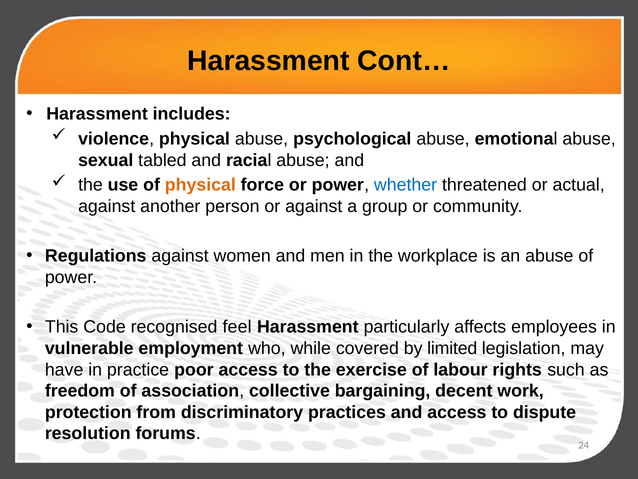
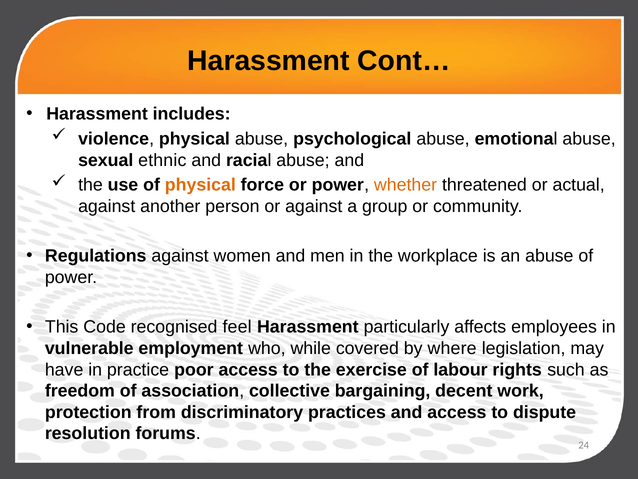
tabled: tabled -> ethnic (162, 160)
whether colour: blue -> orange (406, 185)
limited: limited -> where (452, 348)
